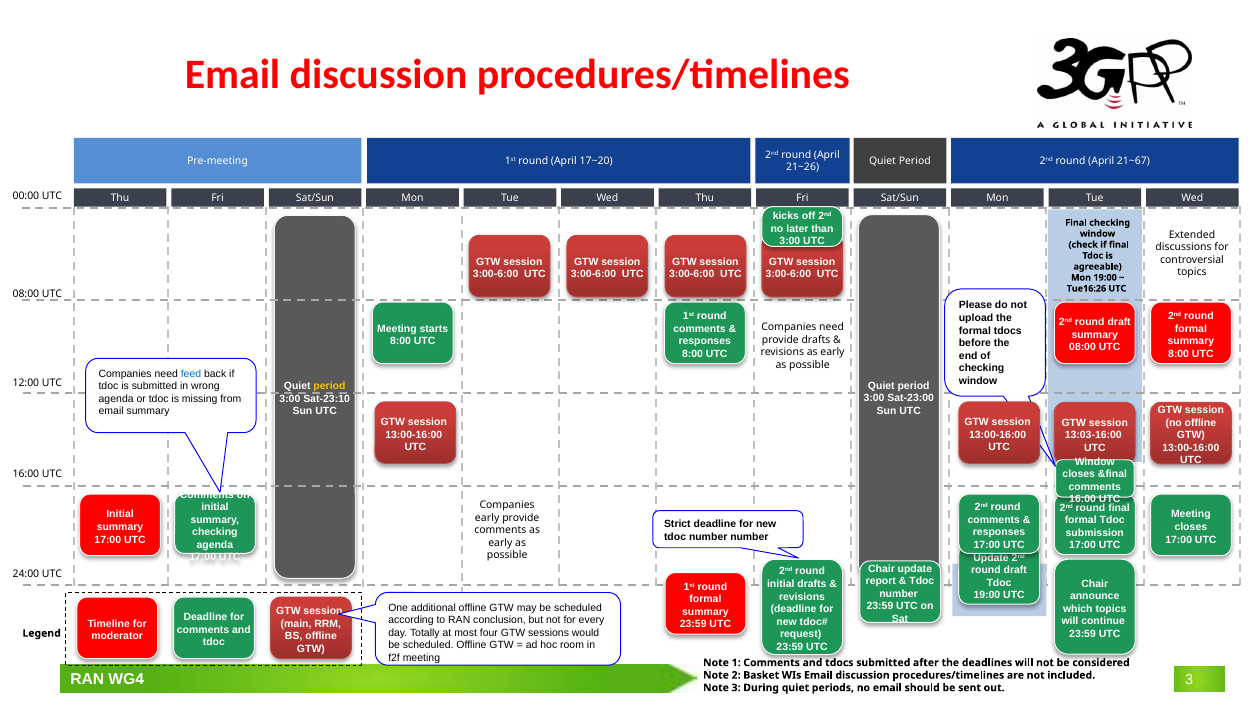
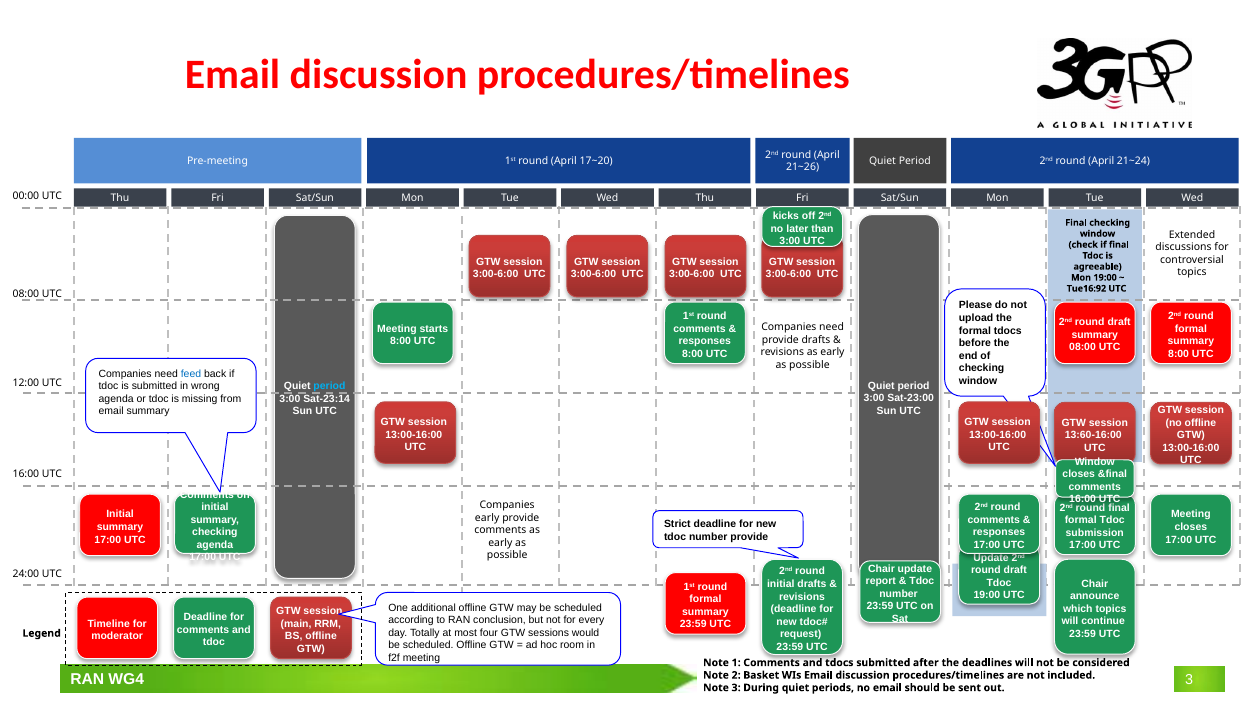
21~67: 21~67 -> 21~24 (1134, 161)
Tue16:26: Tue16:26 -> Tue16:92 (1086, 288)
period colour: yellow -> light blue (329, 386)
Sat-23:10: Sat-23:10 -> Sat-23:14 (327, 399)
13:03-16:00: 13:03-16:00 -> 13:60-16:00 (1093, 435)
number number: number -> provide (749, 536)
